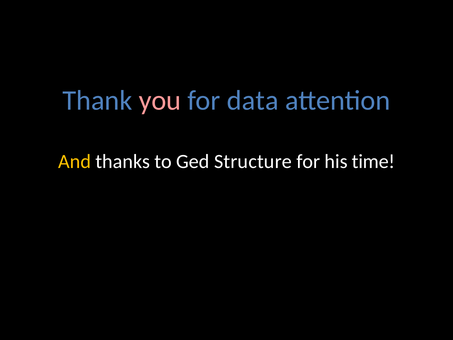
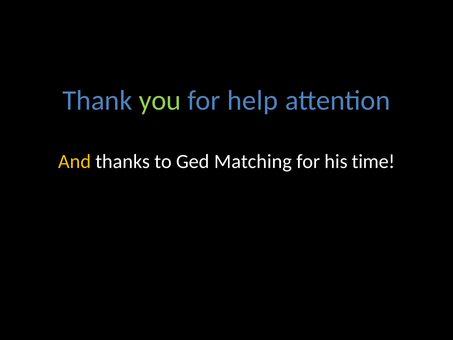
you colour: pink -> light green (160, 101)
data: data -> help (253, 101)
Structure: Structure -> Matching (253, 161)
